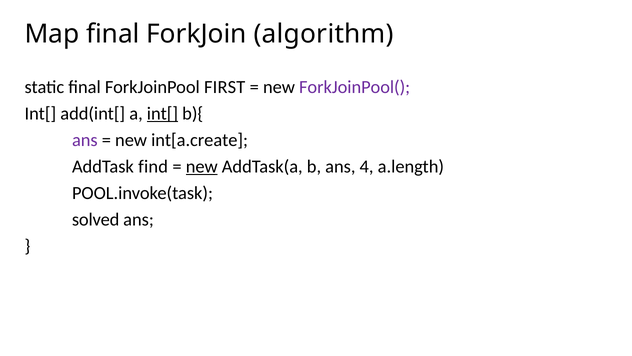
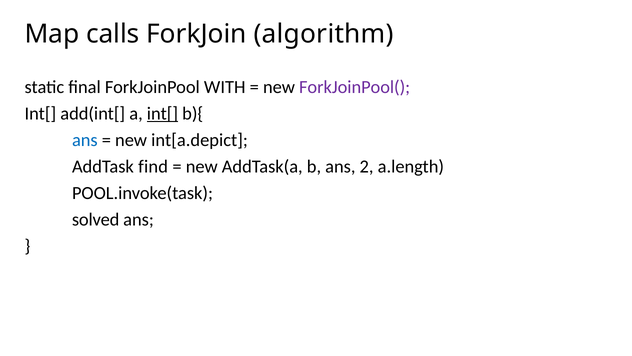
Map final: final -> calls (113, 34)
FIRST: FIRST -> WITH (225, 87)
ans colour: purple -> blue (85, 140)
int[a.create: int[a.create -> int[a.depict (200, 140)
new underline: present -> none (202, 166)
4: 4 -> 2 (367, 166)
